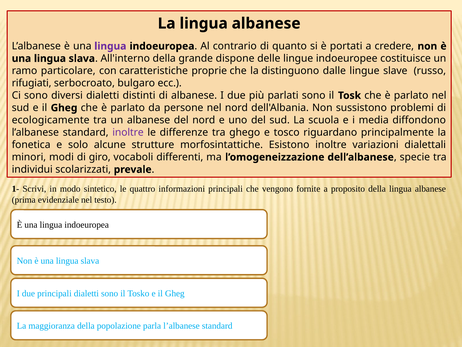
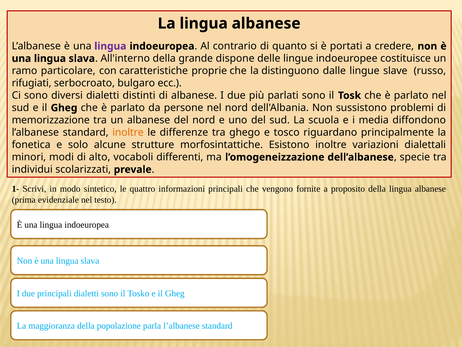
ecologicamente: ecologicamente -> memorizzazione (51, 120)
inoltre colour: purple -> orange (128, 132)
giro: giro -> alto (100, 157)
